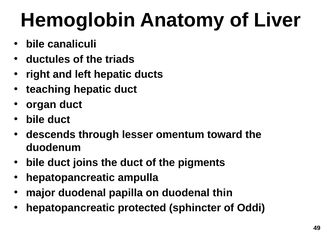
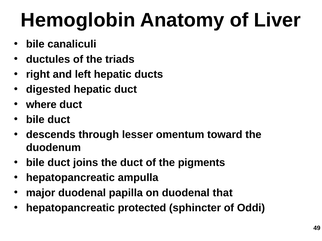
teaching: teaching -> digested (48, 90)
organ: organ -> where (41, 105)
thin: thin -> that (223, 193)
